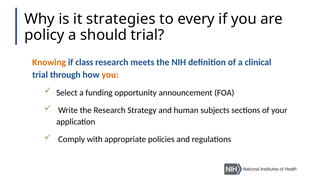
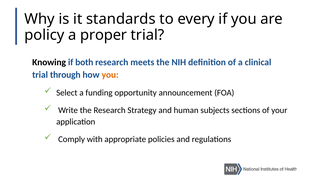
strategies: strategies -> standards (121, 19)
should: should -> proper (104, 35)
Knowing colour: orange -> black (49, 62)
class: class -> both (84, 62)
